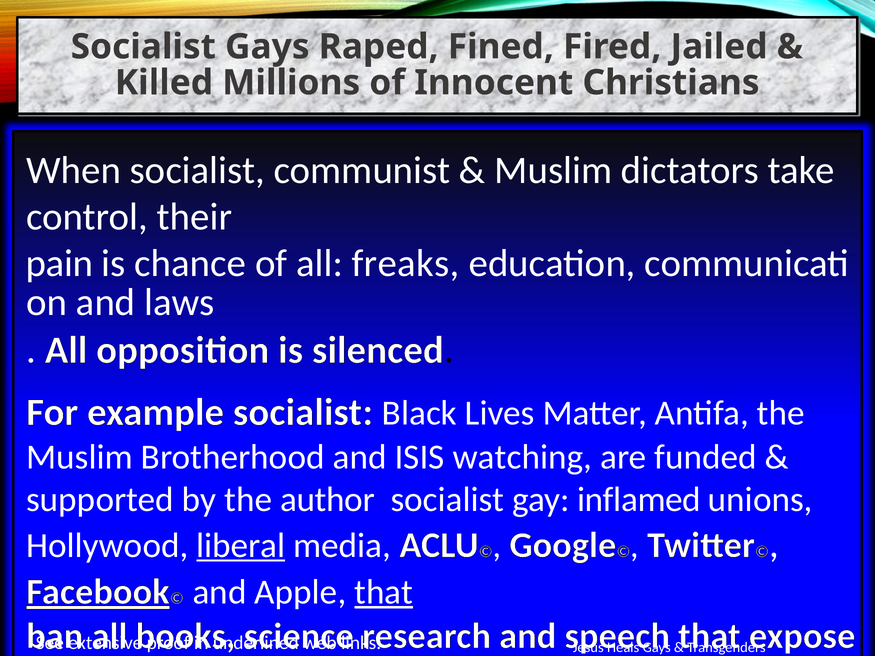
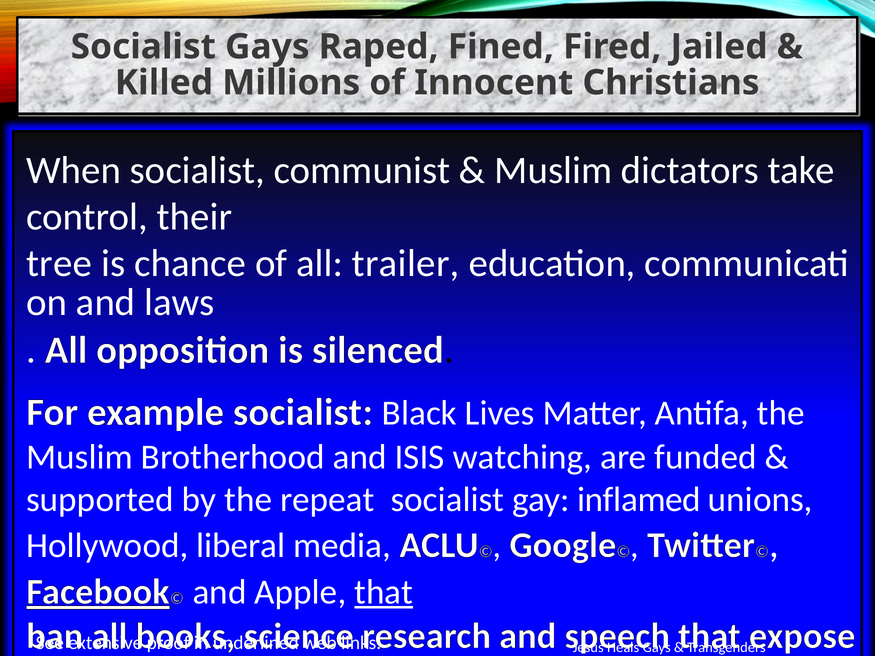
pain: pain -> tree (59, 264)
freaks: freaks -> trailer (406, 264)
author: author -> repeat (327, 500)
liberal underline: present -> none (241, 546)
